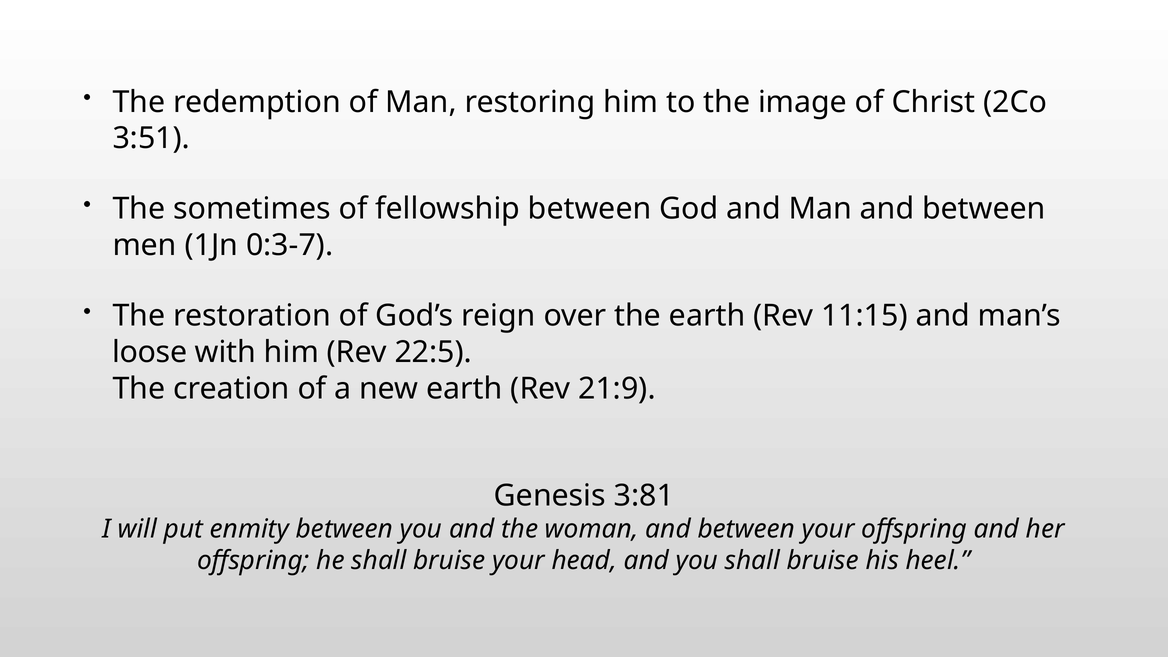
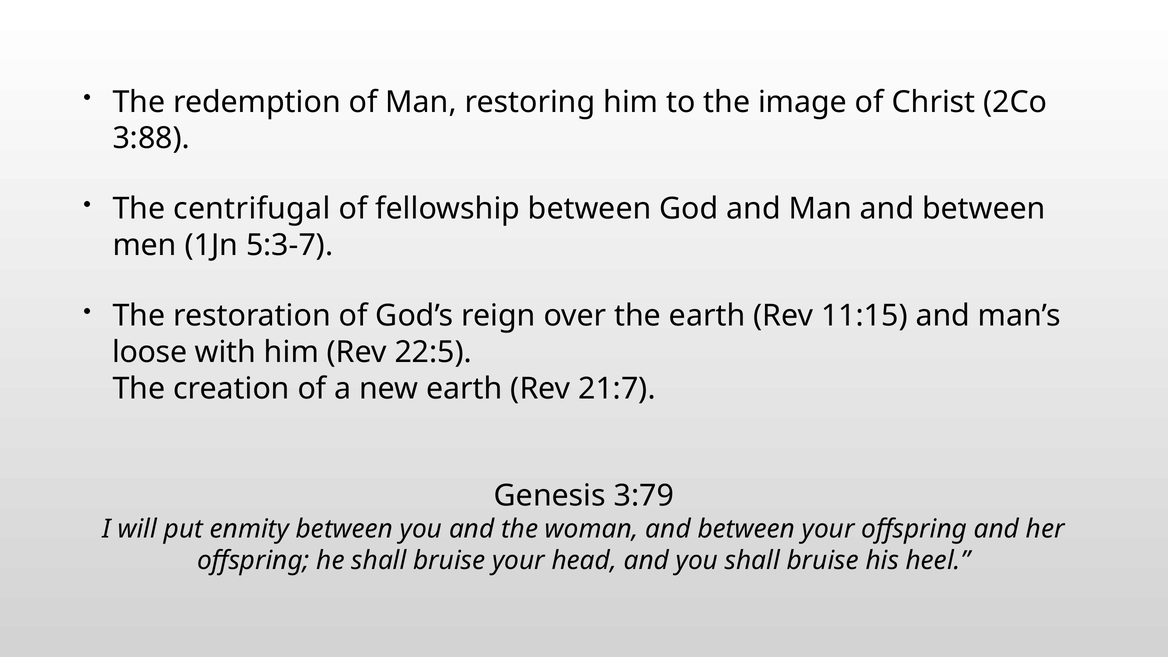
3:51: 3:51 -> 3:88 (151, 138)
sometimes: sometimes -> centrifugal (252, 209)
0:3-7: 0:3-7 -> 5:3-7 (290, 245)
21:9: 21:9 -> 21:7 (617, 389)
3:81: 3:81 -> 3:79 (644, 496)
